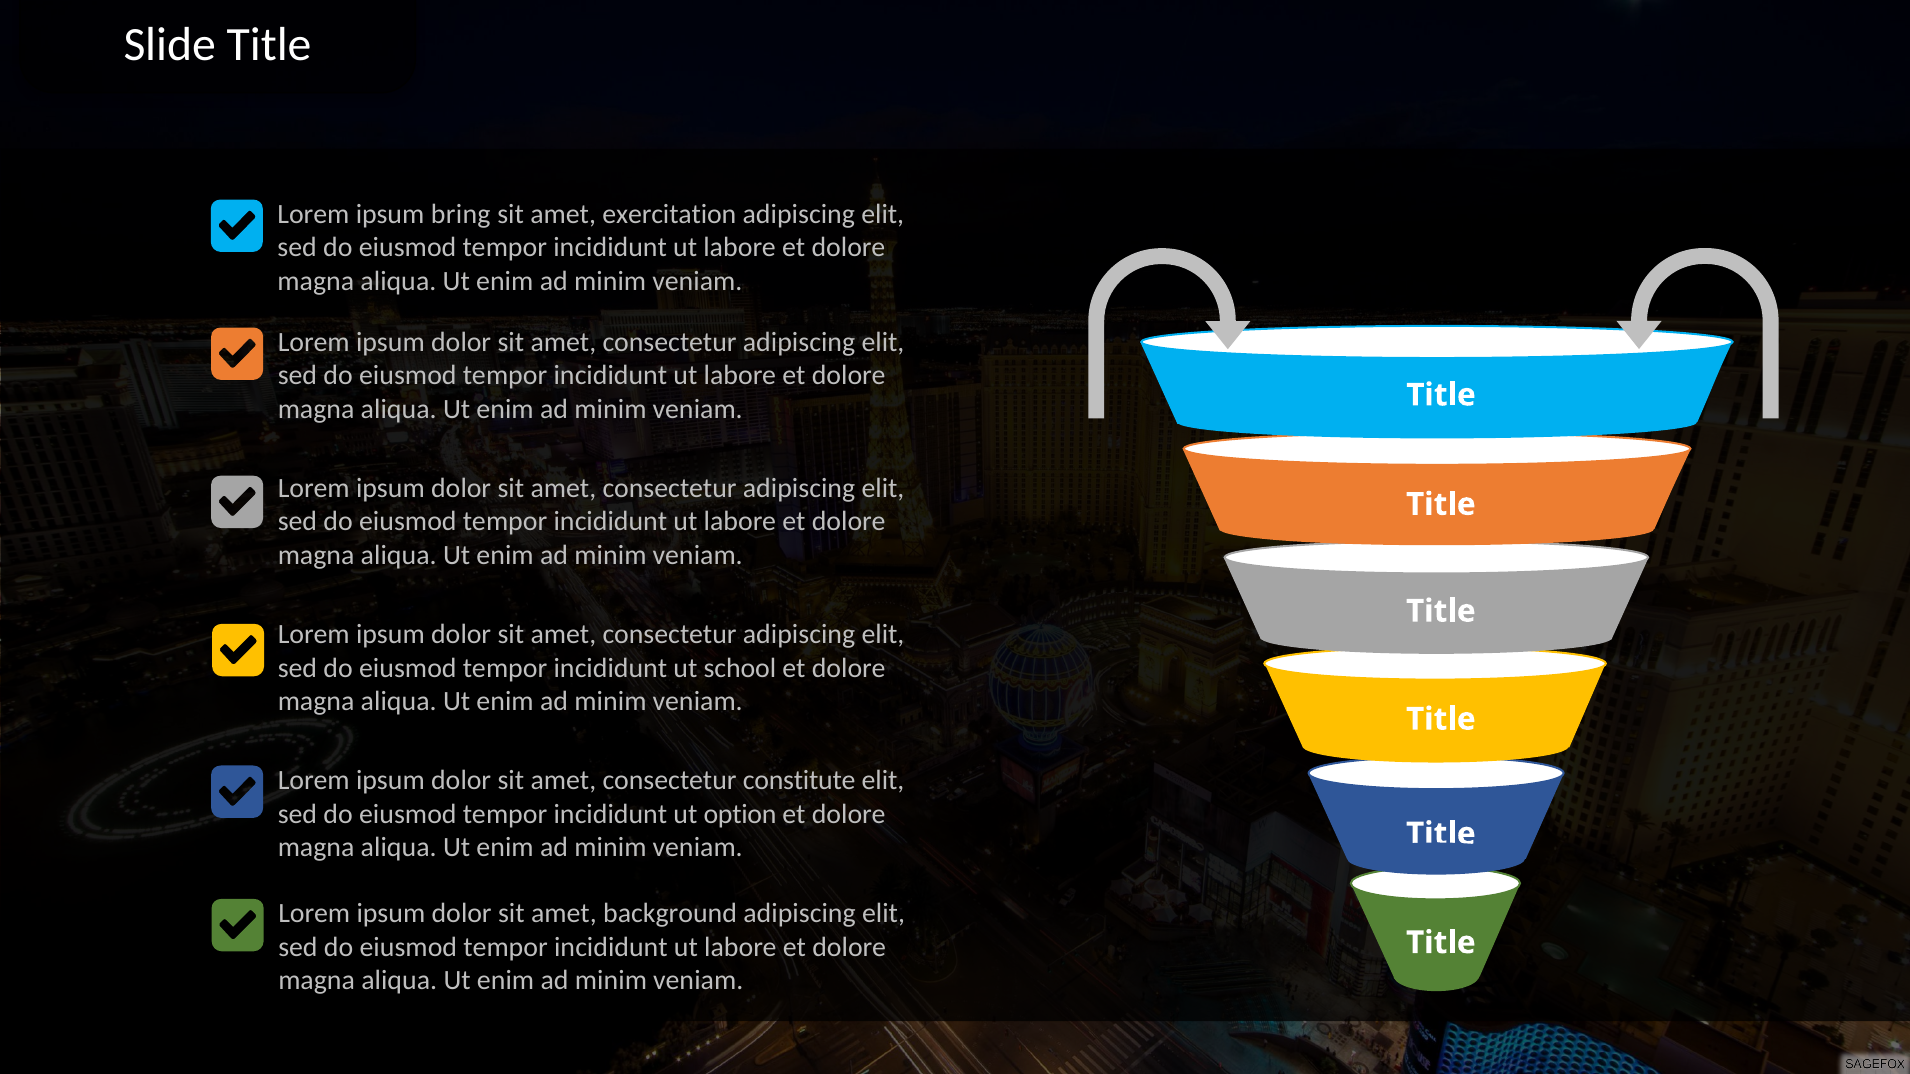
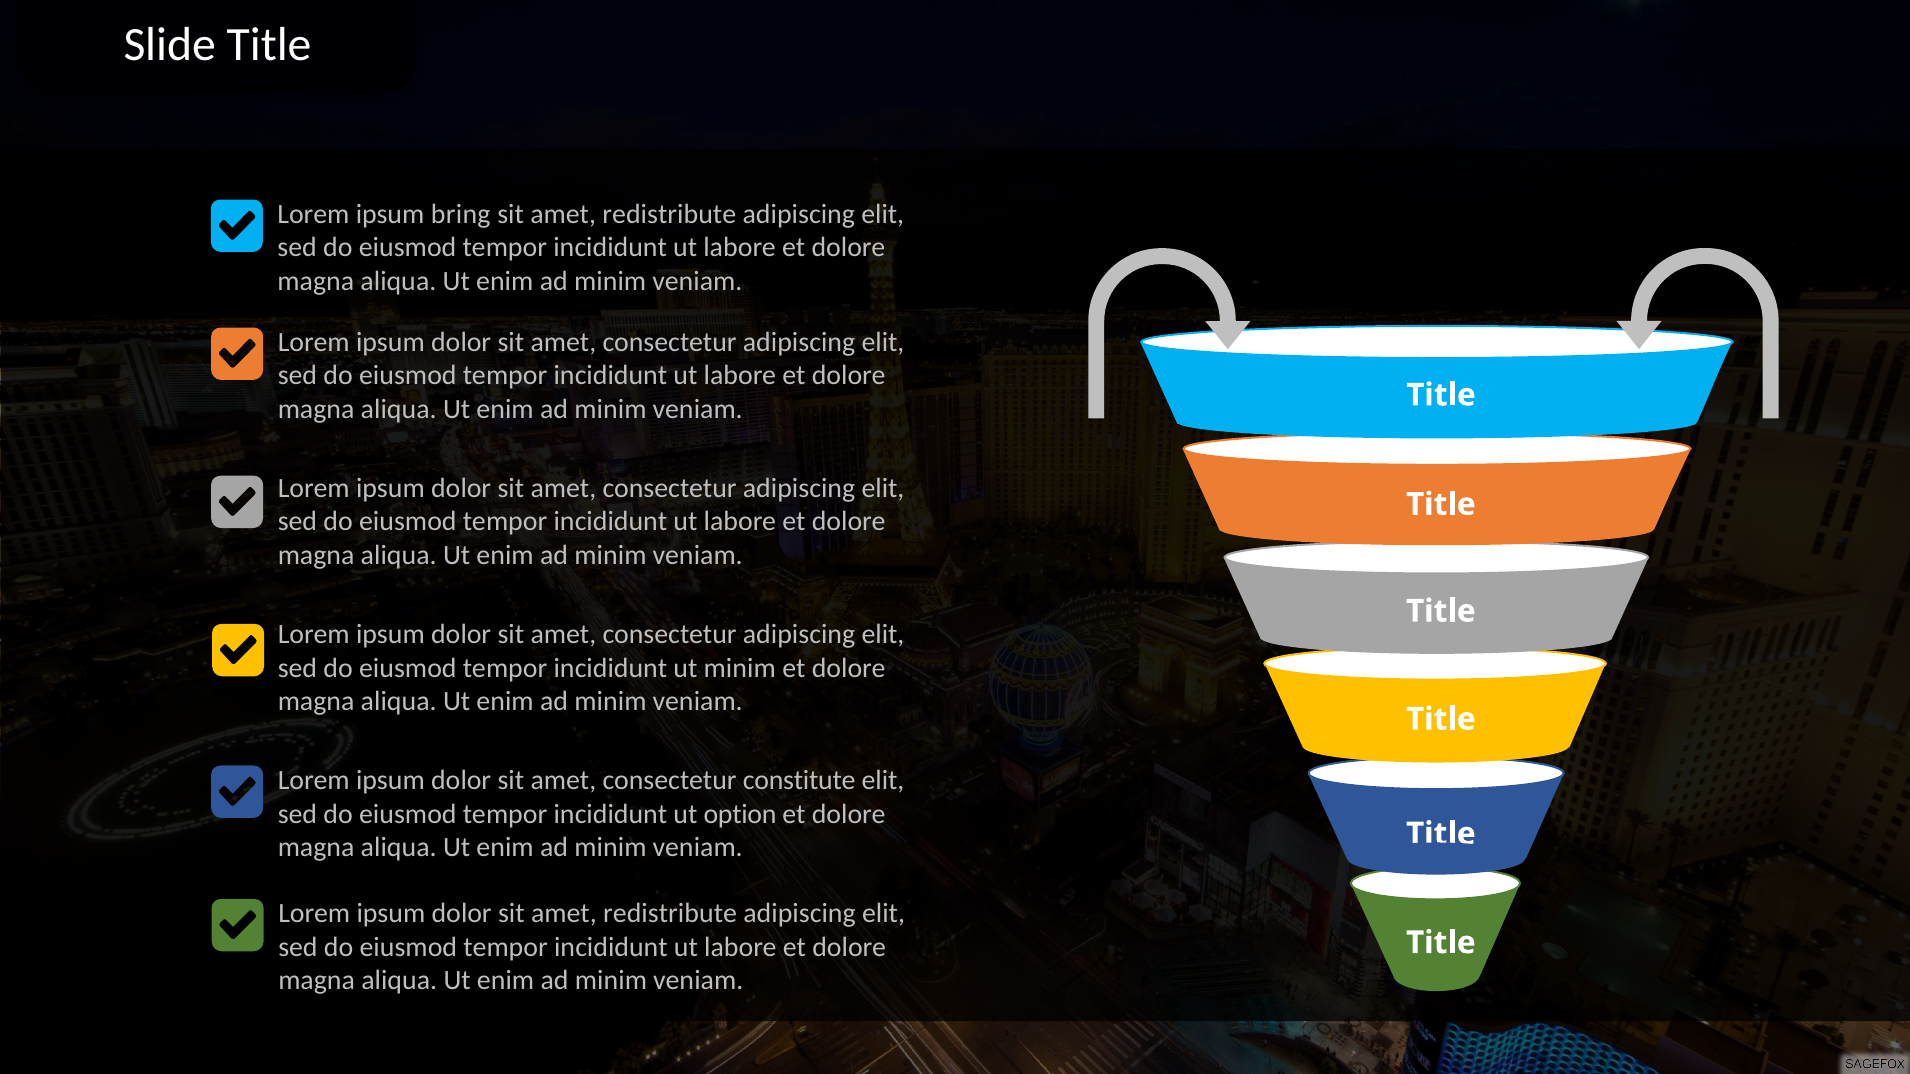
exercitation: exercitation -> redistribute (669, 214)
ut school: school -> minim (740, 668)
dolor sit amet background: background -> redistribute (670, 914)
